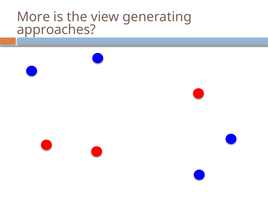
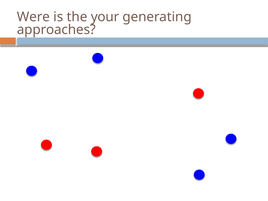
More: More -> Were (33, 17)
view: view -> your (105, 17)
